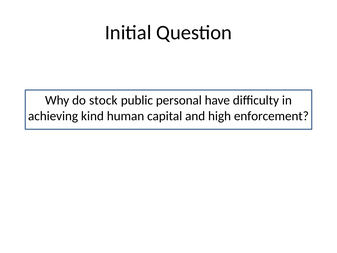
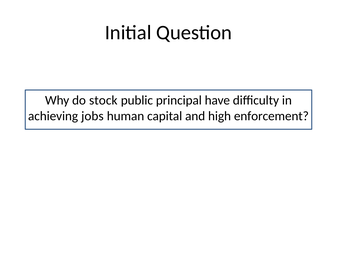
personal: personal -> principal (179, 100)
kind: kind -> jobs (92, 116)
